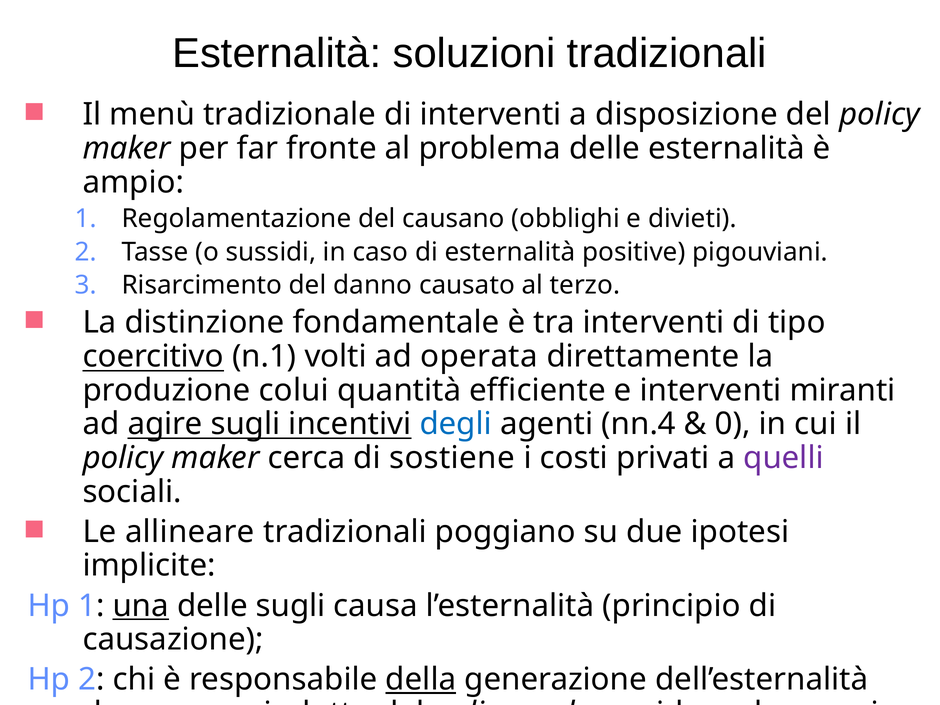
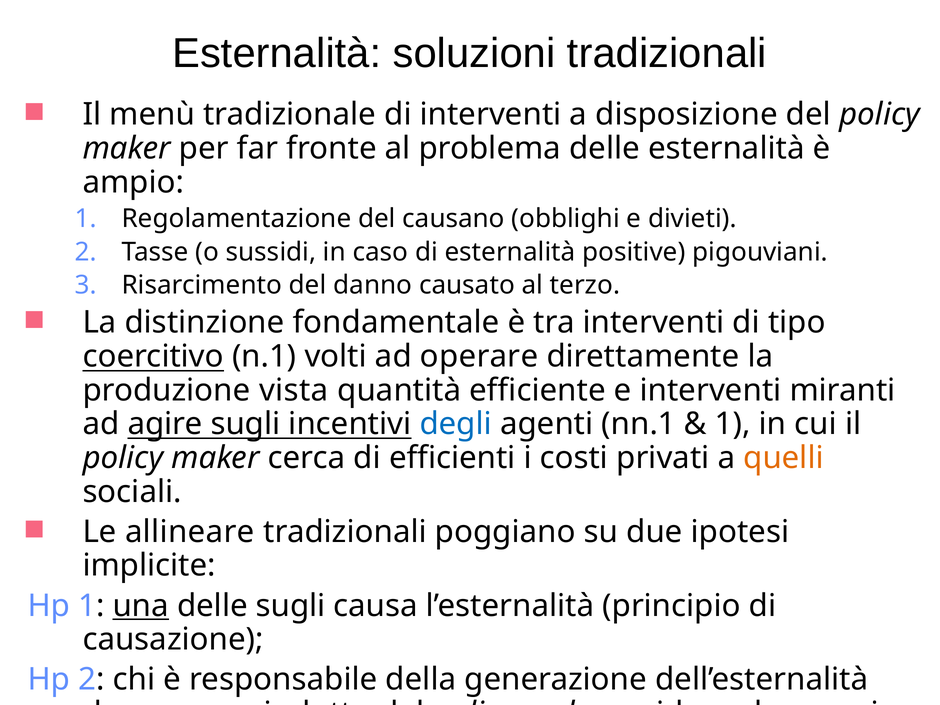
operata: operata -> operare (479, 356)
colui: colui -> vista (294, 390)
nn.4: nn.4 -> nn.1 (639, 424)
0: 0 -> 1 (733, 424)
sostiene: sostiene -> efficienti (452, 458)
quelli colour: purple -> orange (783, 458)
della underline: present -> none (421, 680)
